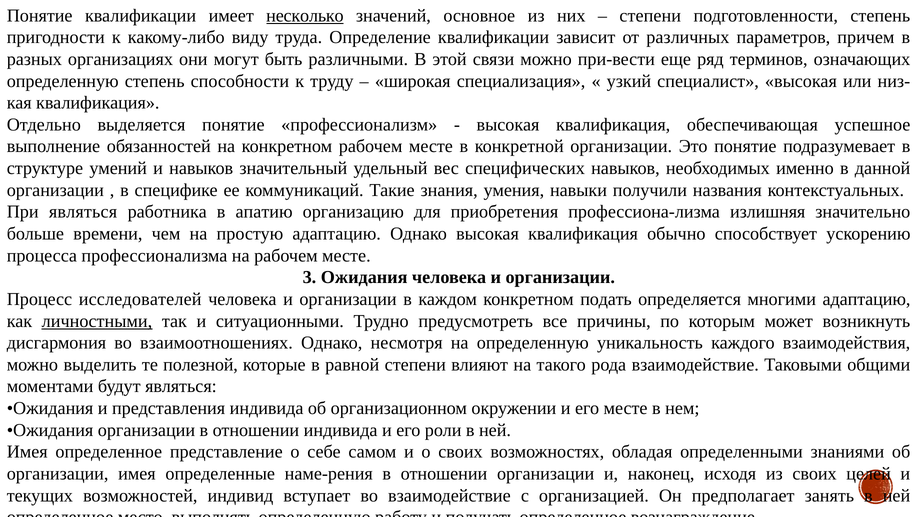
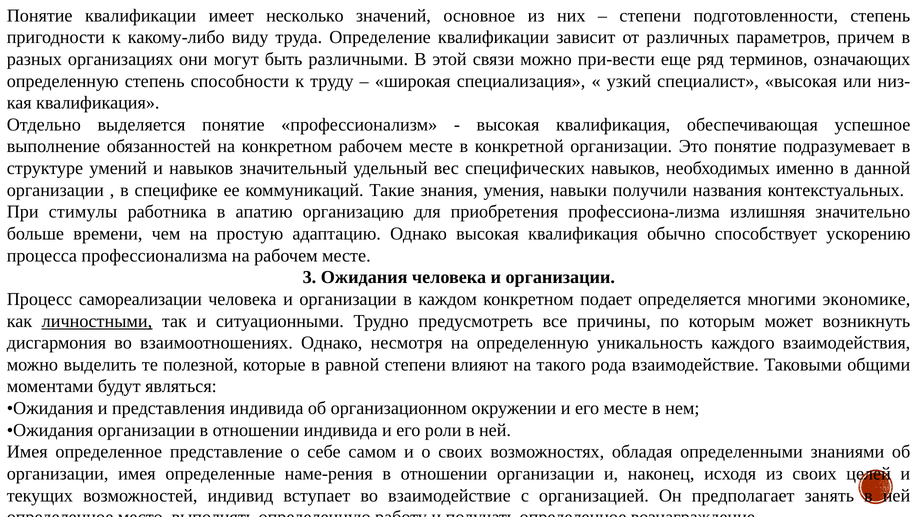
несколько underline: present -> none (305, 16)
При являться: являться -> стимулы (83, 212)
исследователей: исследователей -> самореализации (140, 299)
подать: подать -> подает (606, 299)
многими адаптацию: адаптацию -> экономике (866, 299)
